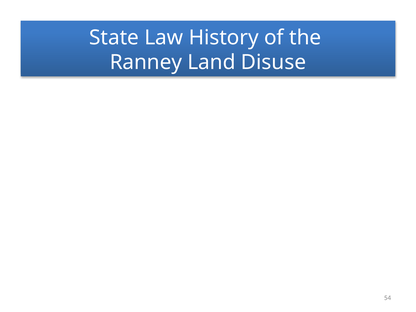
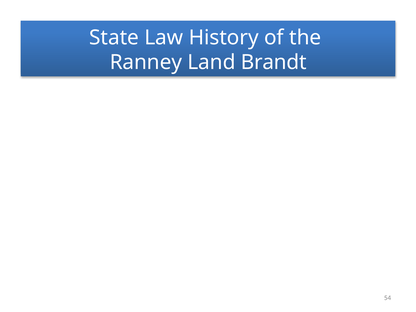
Disuse: Disuse -> Brandt (274, 62)
